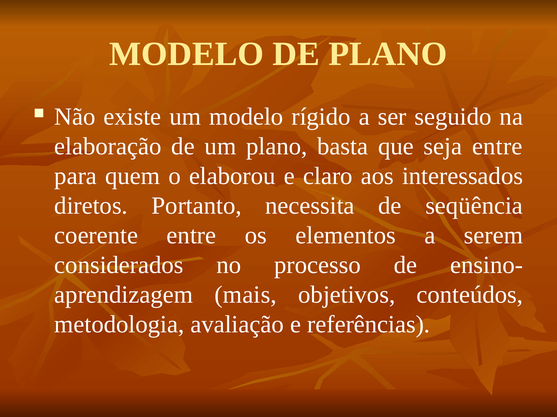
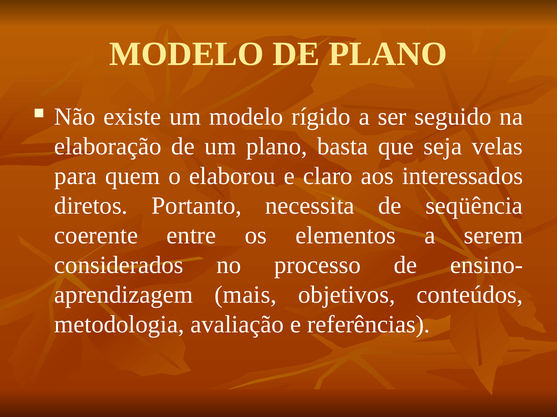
seja entre: entre -> velas (497, 147)
